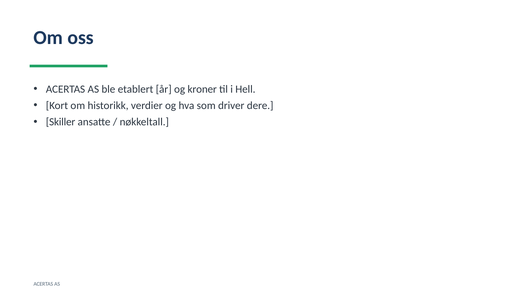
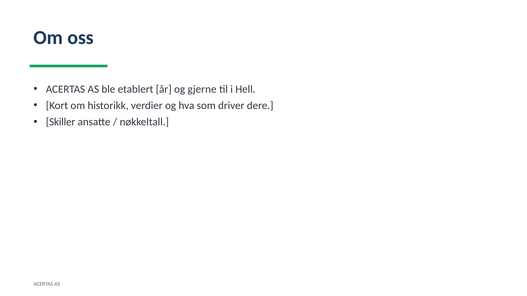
kroner: kroner -> gjerne (202, 89)
